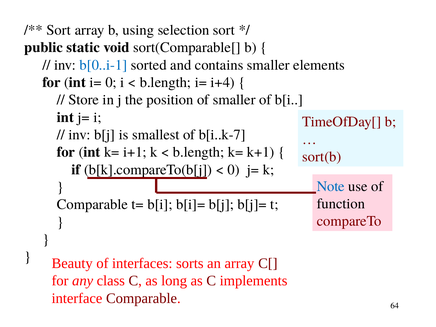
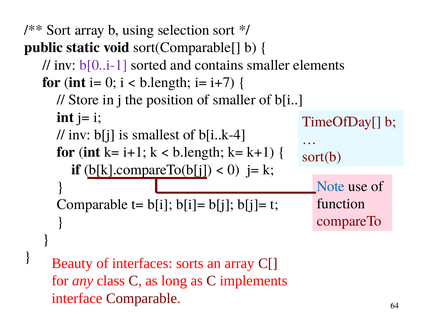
b[0..i-1 colour: blue -> purple (103, 65)
i+4: i+4 -> i+7 (223, 82)
b[i..k-7: b[i..k-7 -> b[i..k-4 (222, 135)
